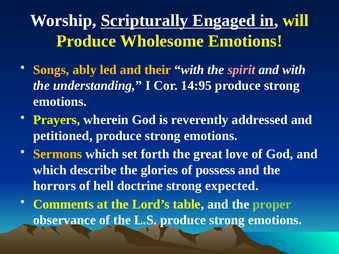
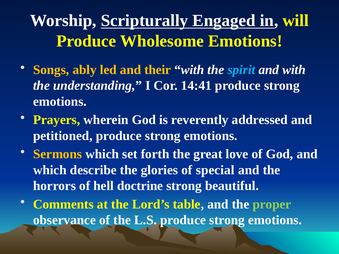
spirit colour: pink -> light blue (241, 70)
14:95: 14:95 -> 14:41 (196, 86)
possess: possess -> special (215, 170)
expected: expected -> beautiful (232, 186)
